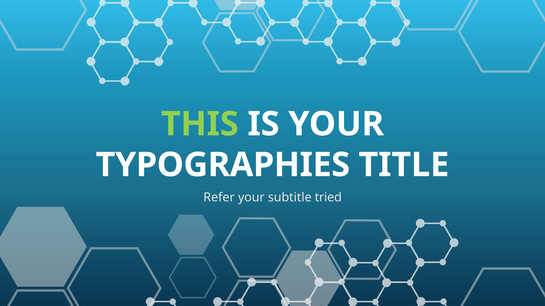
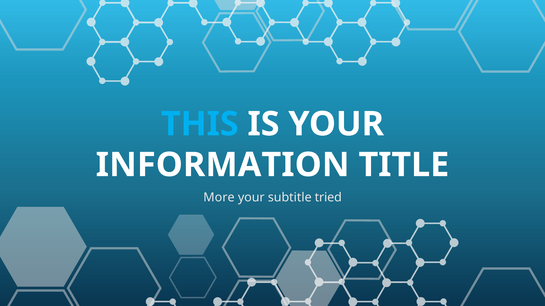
THIS colour: light green -> light blue (200, 124)
TYPOGRAPHIES: TYPOGRAPHIES -> INFORMATION (223, 165)
Refer: Refer -> More (219, 198)
